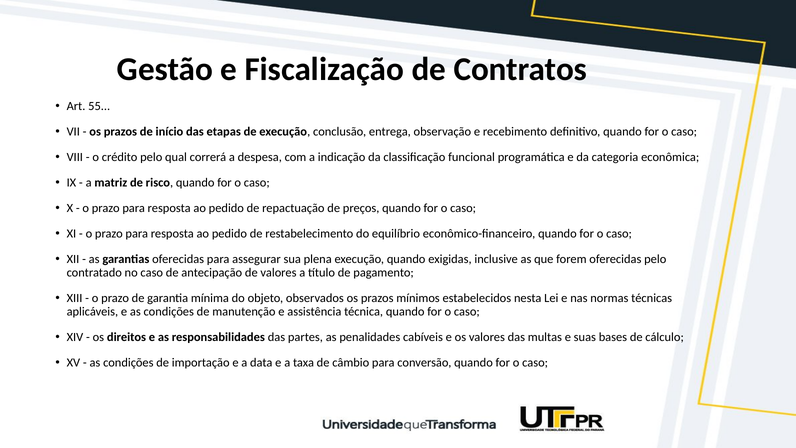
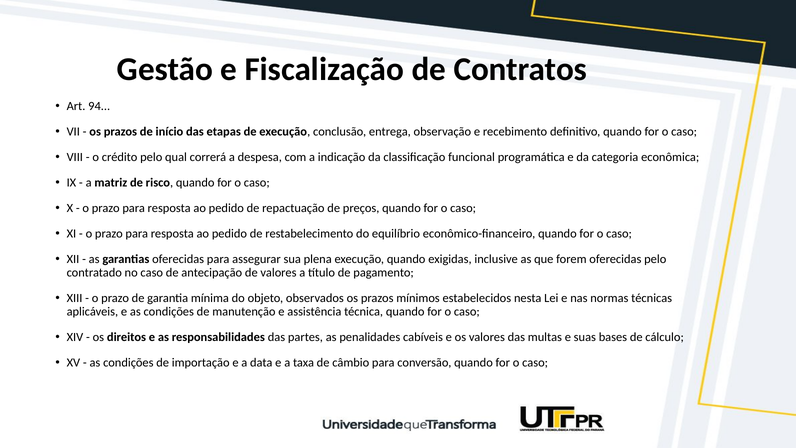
55: 55 -> 94 (99, 106)
